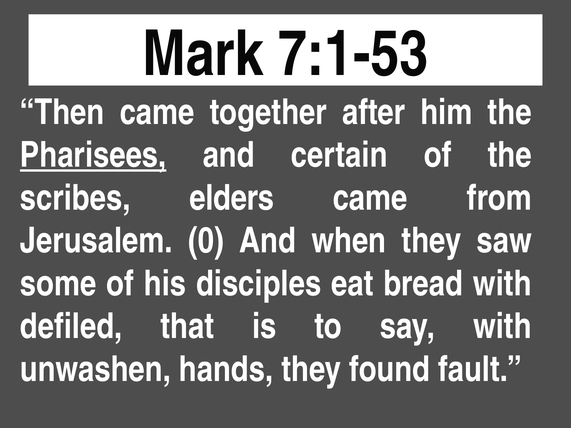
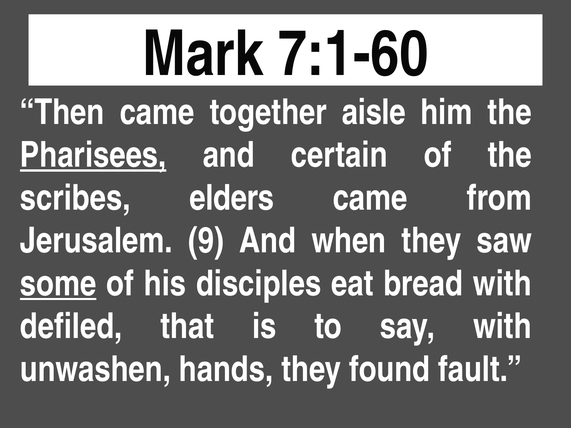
7:1-53: 7:1-53 -> 7:1-60 (353, 54)
after: after -> aisle (374, 112)
0: 0 -> 9 (206, 241)
some underline: none -> present (58, 284)
